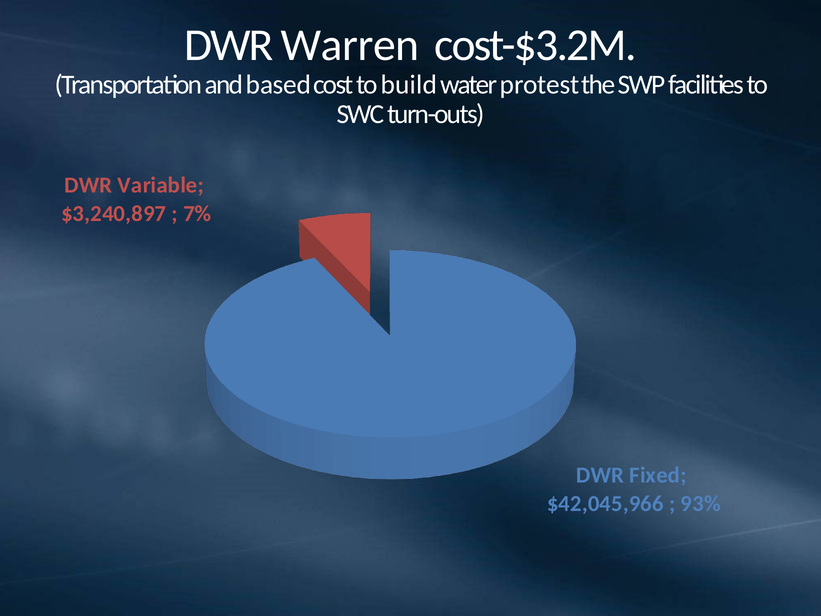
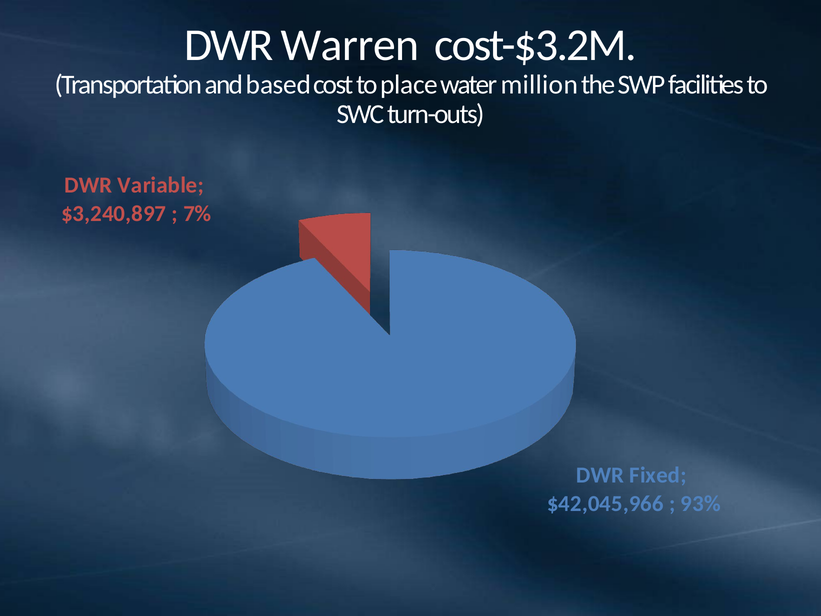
build: build -> place (409, 85)
protest: protest -> million (539, 85)
